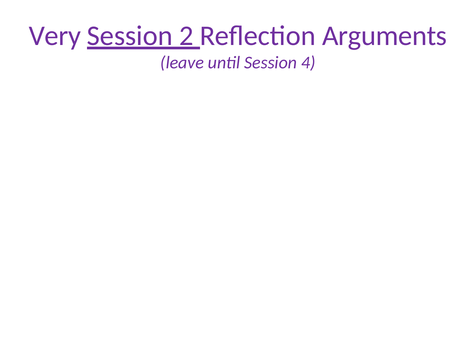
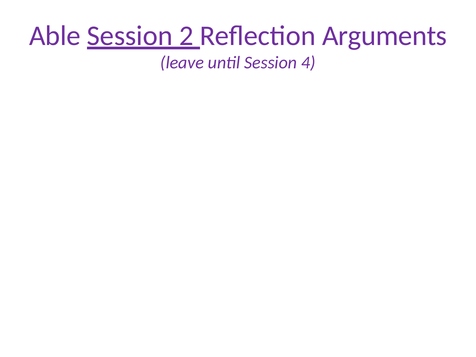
Very: Very -> Able (55, 36)
